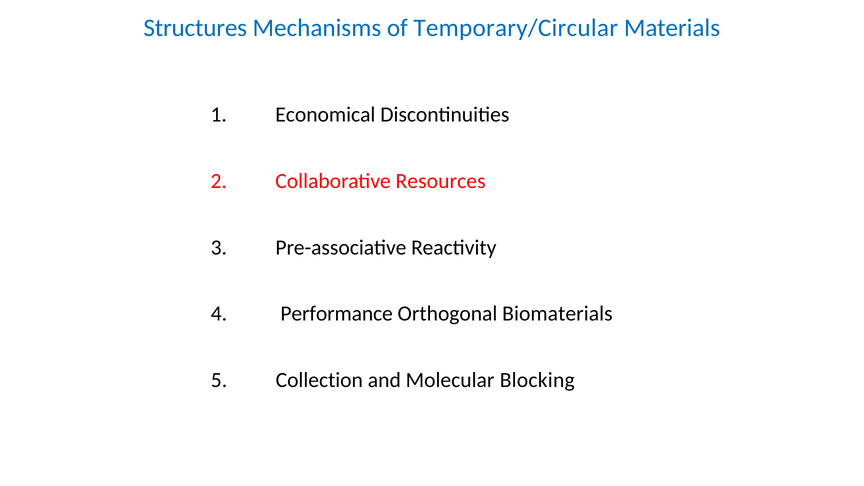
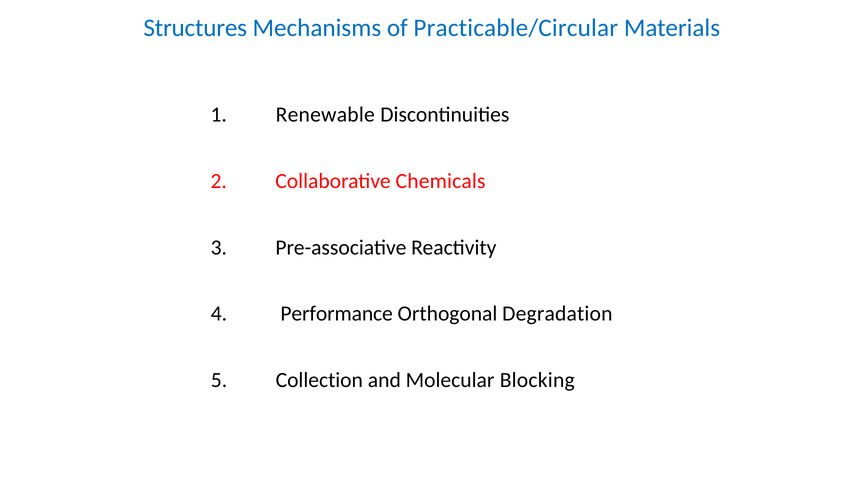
Temporary/Circular: Temporary/Circular -> Practicable/Circular (516, 28)
Economical: Economical -> Renewable (325, 115)
Resources: Resources -> Chemicals (441, 181)
Biomaterials: Biomaterials -> Degradation (557, 314)
